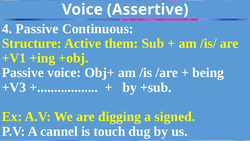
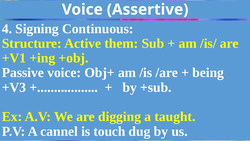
4 Passive: Passive -> Signing (37, 29)
signed: signed -> taught (175, 116)
